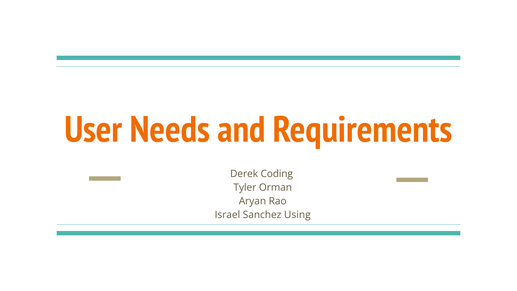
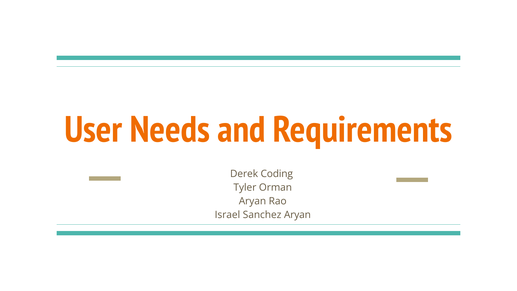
Sanchez Using: Using -> Aryan (297, 215)
